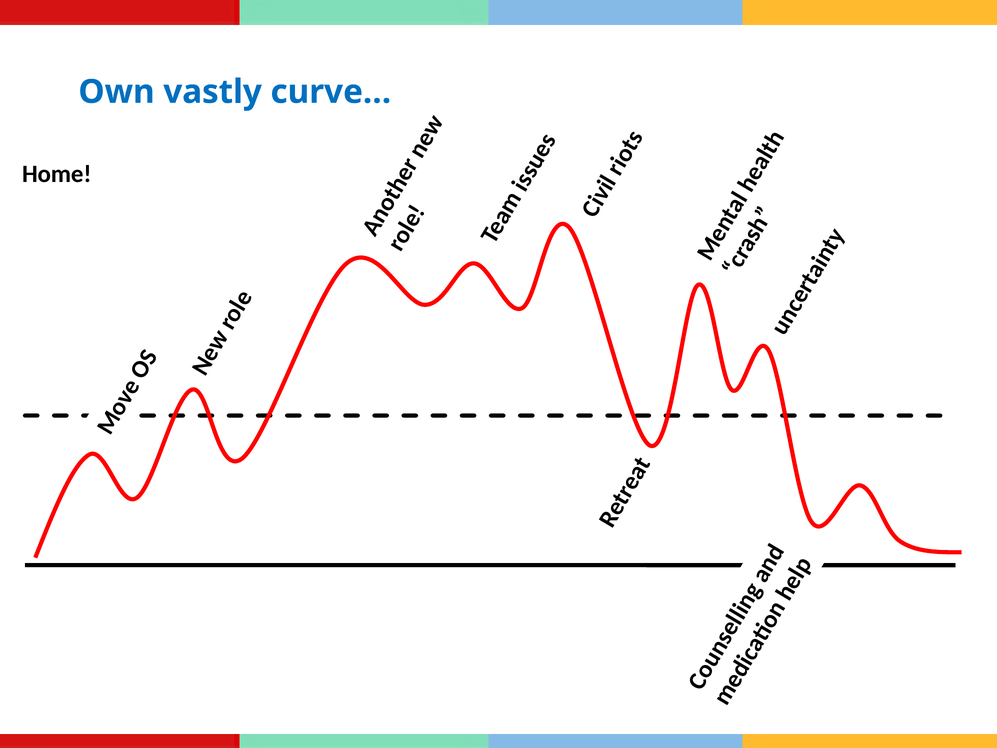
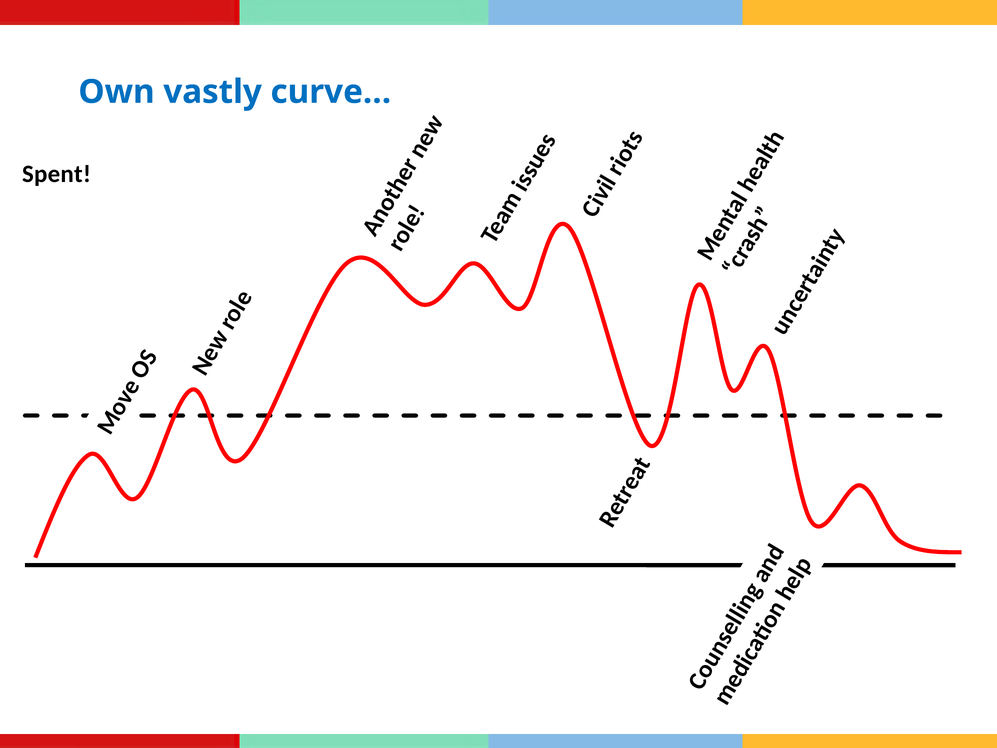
Home: Home -> Spent (57, 174)
